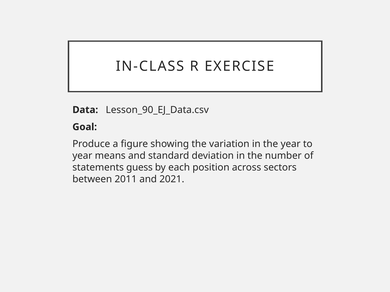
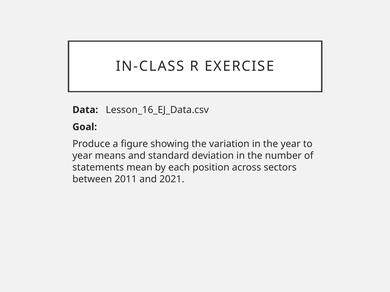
Lesson_90_EJ_Data.csv: Lesson_90_EJ_Data.csv -> Lesson_16_EJ_Data.csv (157, 110)
guess: guess -> mean (139, 168)
